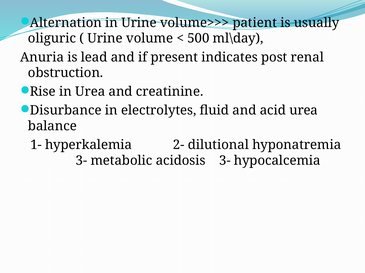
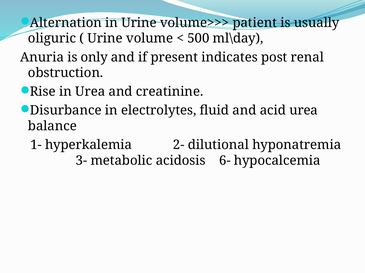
lead: lead -> only (94, 57)
acidosis 3-: 3- -> 6- (225, 161)
